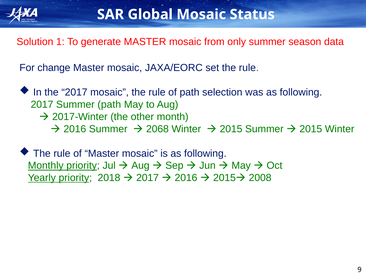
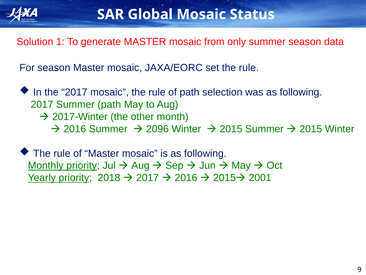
For change: change -> season (54, 68)
2068: 2068 -> 2096 (157, 129)
2008: 2008 -> 2001 (260, 178)
